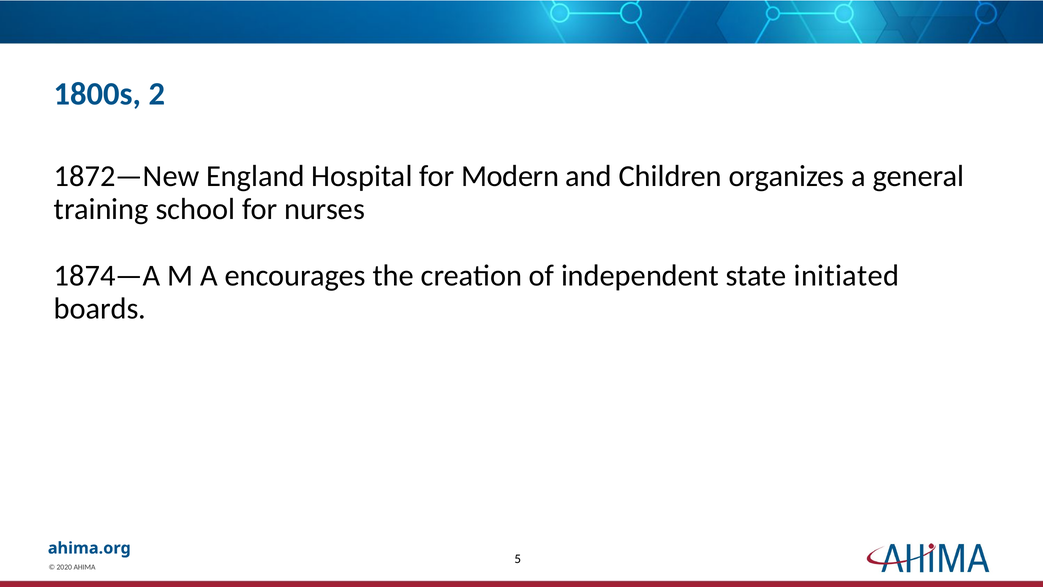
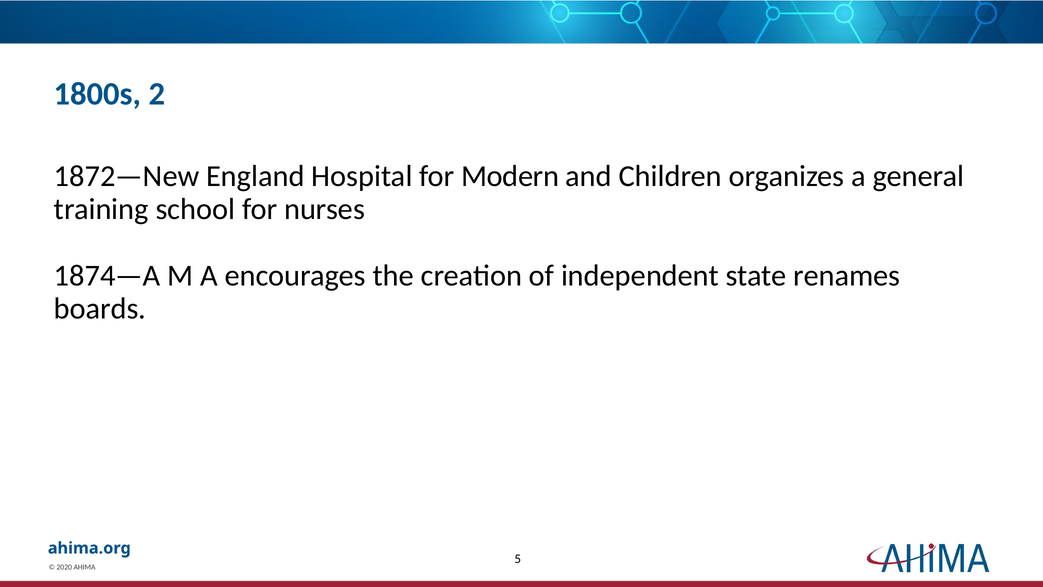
initiated: initiated -> renames (847, 276)
